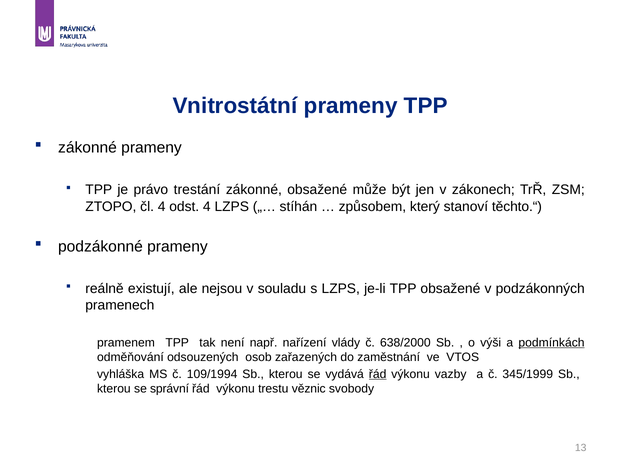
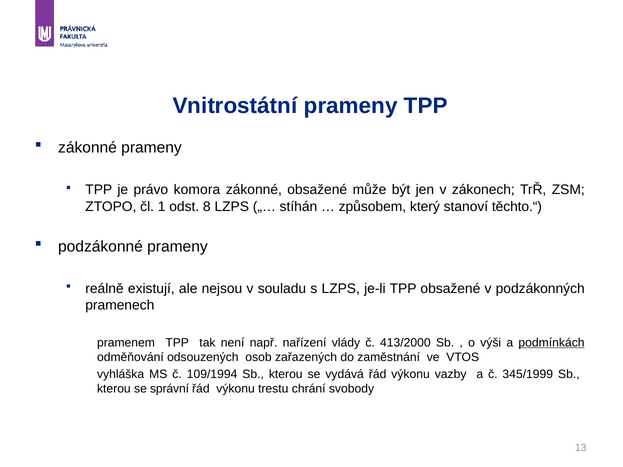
trestání: trestání -> komora (197, 190)
čl 4: 4 -> 1 (162, 207)
odst 4: 4 -> 8 (207, 207)
638/2000: 638/2000 -> 413/2000 (405, 343)
řád underline: present -> none (378, 374)
věznic: věznic -> chrání (309, 389)
